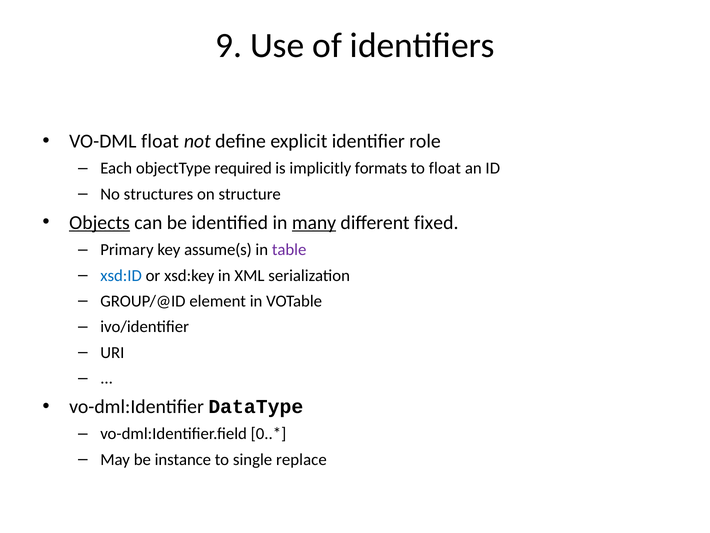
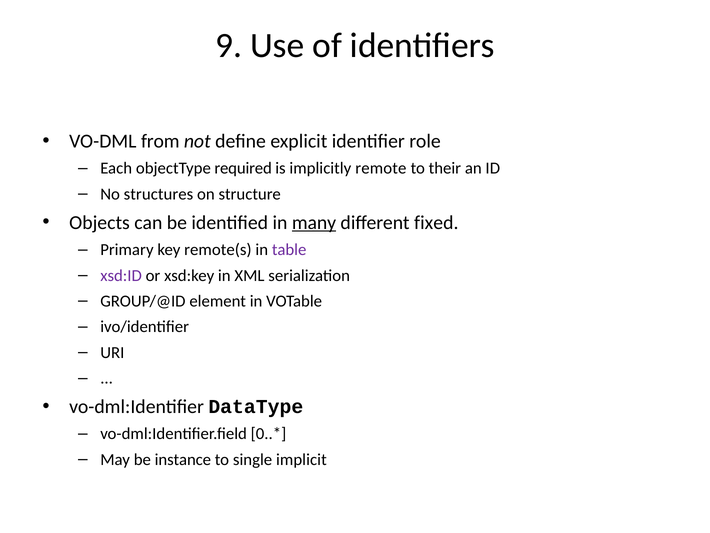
VO-DML float: float -> from (160, 141)
formats: formats -> remote (381, 168)
to float: float -> their (445, 168)
Objects underline: present -> none (100, 222)
assume(s: assume(s -> remote(s (218, 250)
xsd:ID colour: blue -> purple (121, 275)
replace: replace -> implicit (301, 459)
